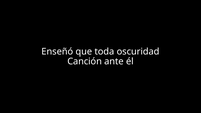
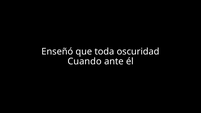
Canción: Canción -> Cuando (85, 61)
